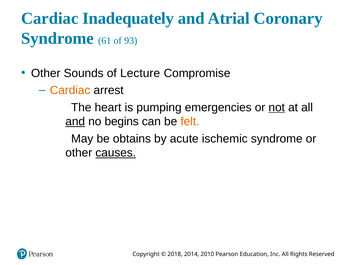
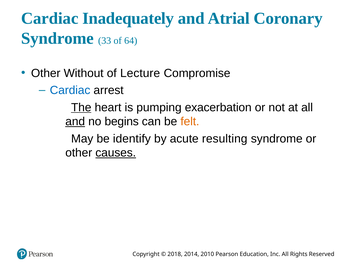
61: 61 -> 33 (105, 41)
93: 93 -> 64 (131, 41)
Sounds: Sounds -> Without (84, 73)
Cardiac colour: orange -> blue (70, 90)
The underline: none -> present (81, 107)
emergencies: emergencies -> exacerbation (218, 107)
not underline: present -> none (277, 107)
obtains: obtains -> identify (132, 139)
ischemic: ischemic -> resulting (225, 139)
